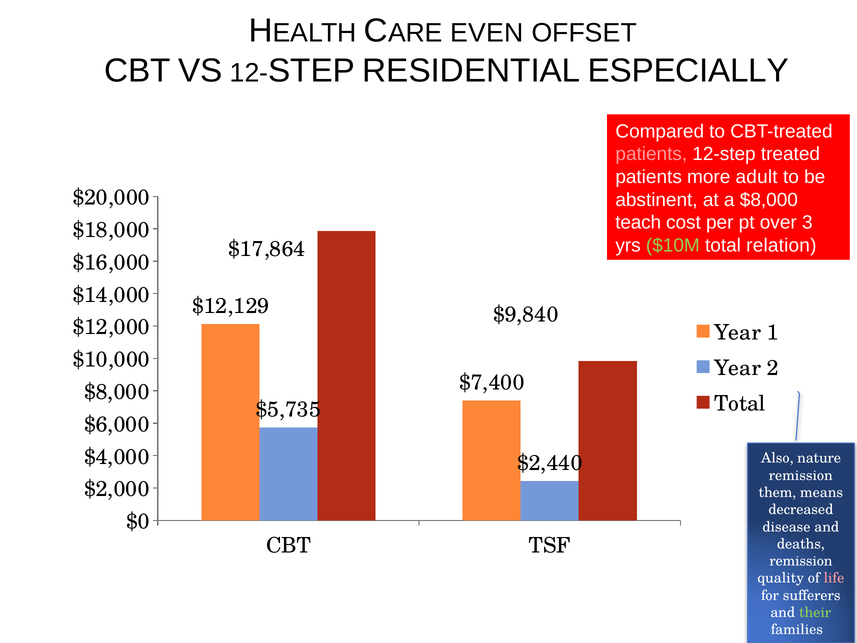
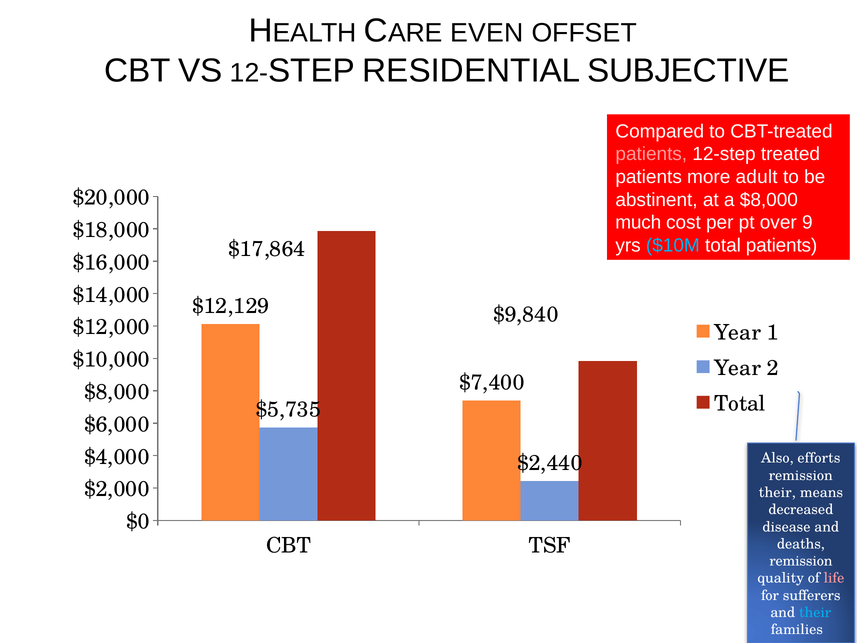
ESPECIALLY: ESPECIALLY -> SUBJECTIVE (688, 71)
teach: teach -> much (638, 223)
3: 3 -> 9 (807, 223)
$10M colour: light green -> light blue (673, 245)
total relation: relation -> patients (782, 245)
nature: nature -> efforts (819, 458)
them: them -> their (777, 492)
their colour: light green -> light blue (815, 612)
